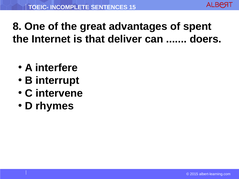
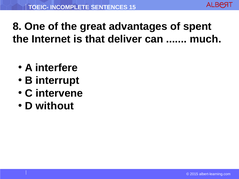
doers: doers -> much (206, 39)
rhymes: rhymes -> without (55, 106)
